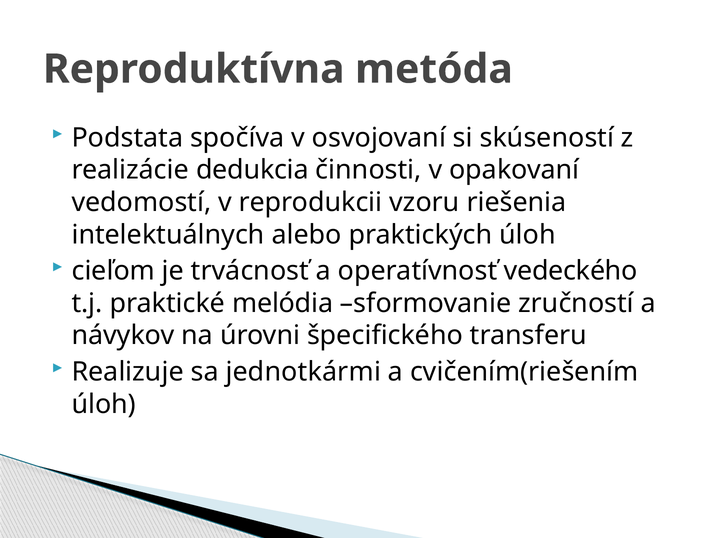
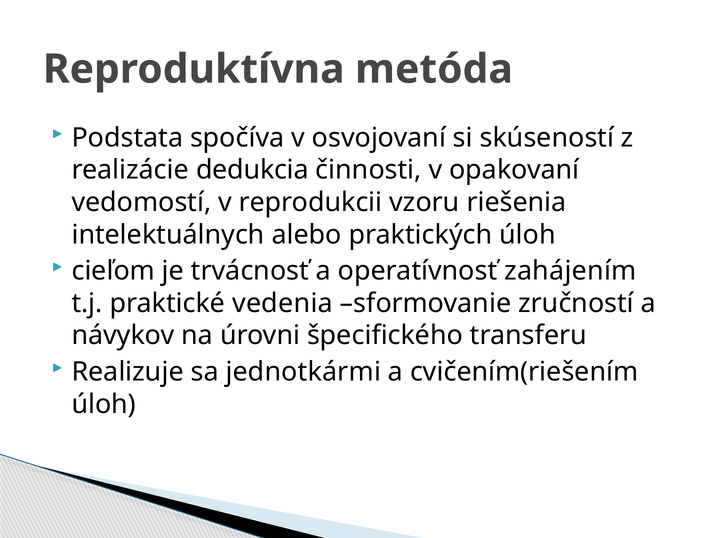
vedeckého: vedeckého -> zahájením (570, 271)
melódia: melódia -> vedenia (282, 303)
